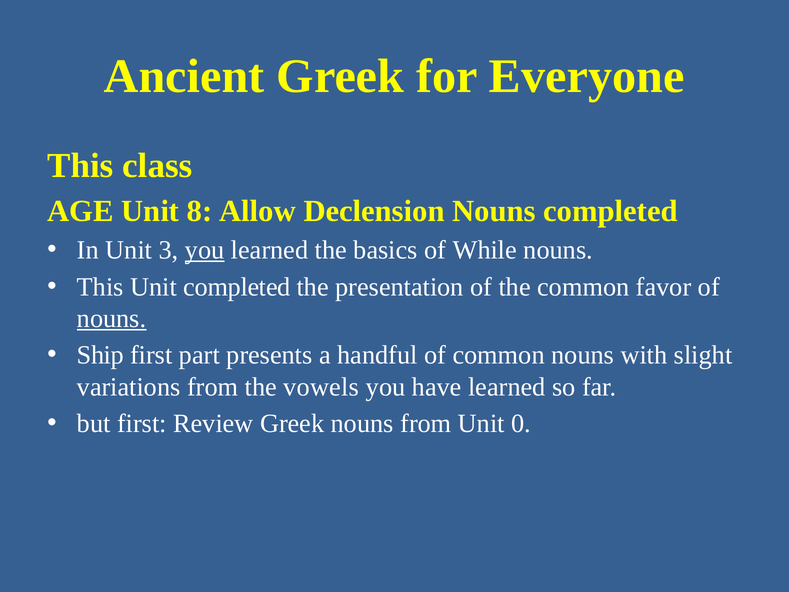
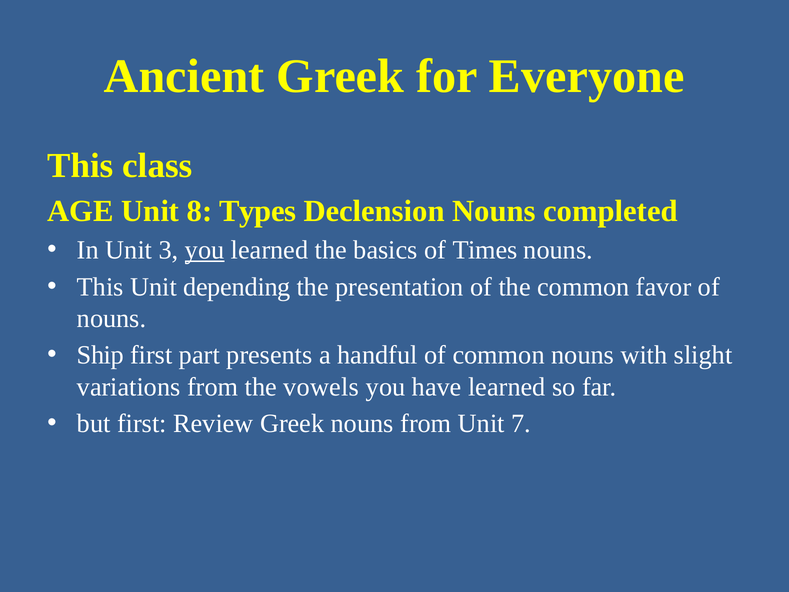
Allow: Allow -> Types (258, 211)
While: While -> Times (485, 250)
Unit completed: completed -> depending (237, 287)
nouns underline: present -> none (112, 318)
0: 0 -> 7 (521, 423)
